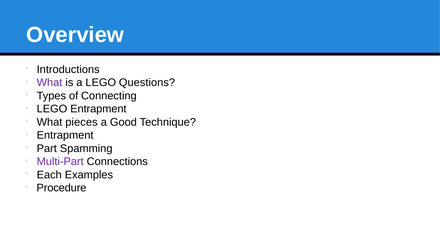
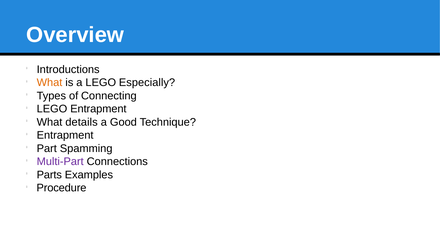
What colour: purple -> orange (50, 83)
Questions: Questions -> Especially (147, 83)
pieces: pieces -> details (82, 122)
Each: Each -> Parts (49, 175)
